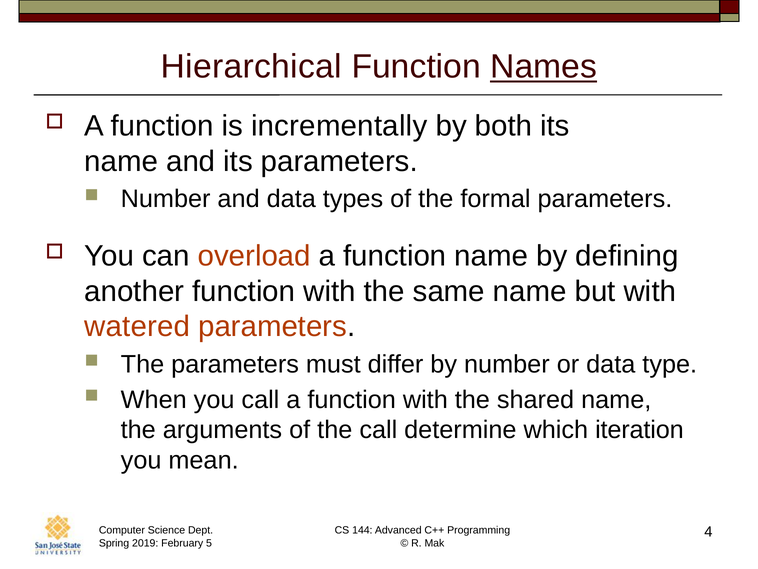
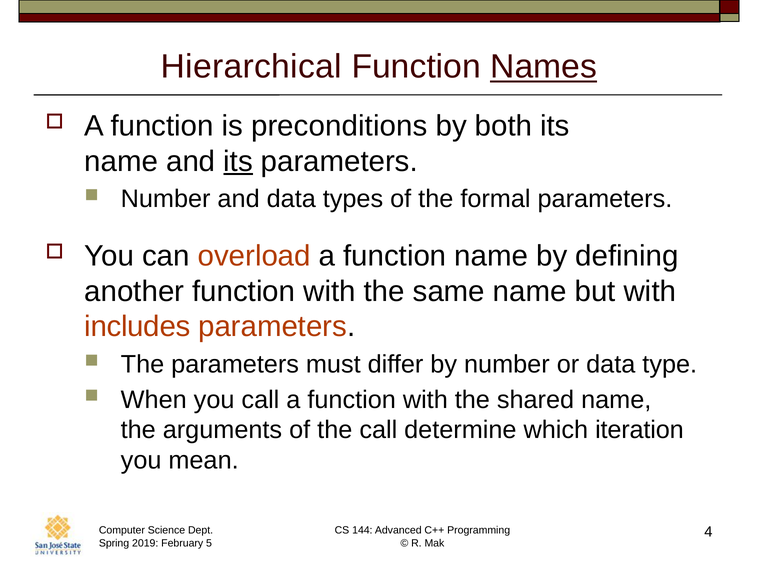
incrementally: incrementally -> preconditions (339, 126)
its underline: none -> present (238, 161)
watered: watered -> includes (137, 326)
